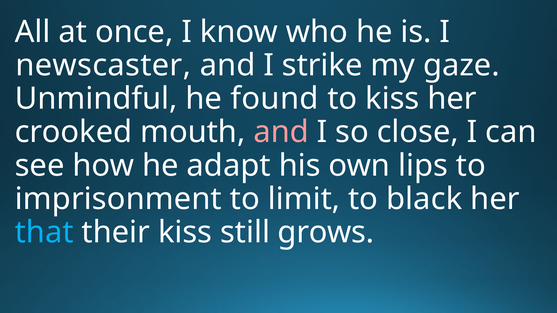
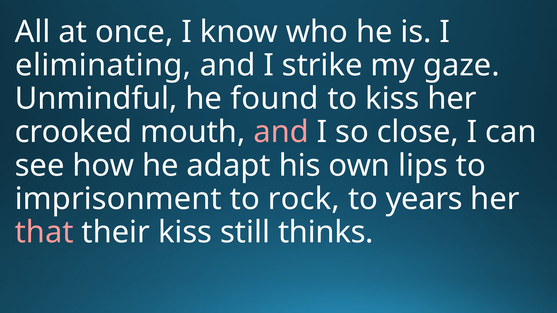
newscaster: newscaster -> eliminating (103, 65)
limit: limit -> rock (304, 199)
black: black -> years (424, 199)
that colour: light blue -> pink (44, 232)
grows: grows -> thinks (326, 232)
